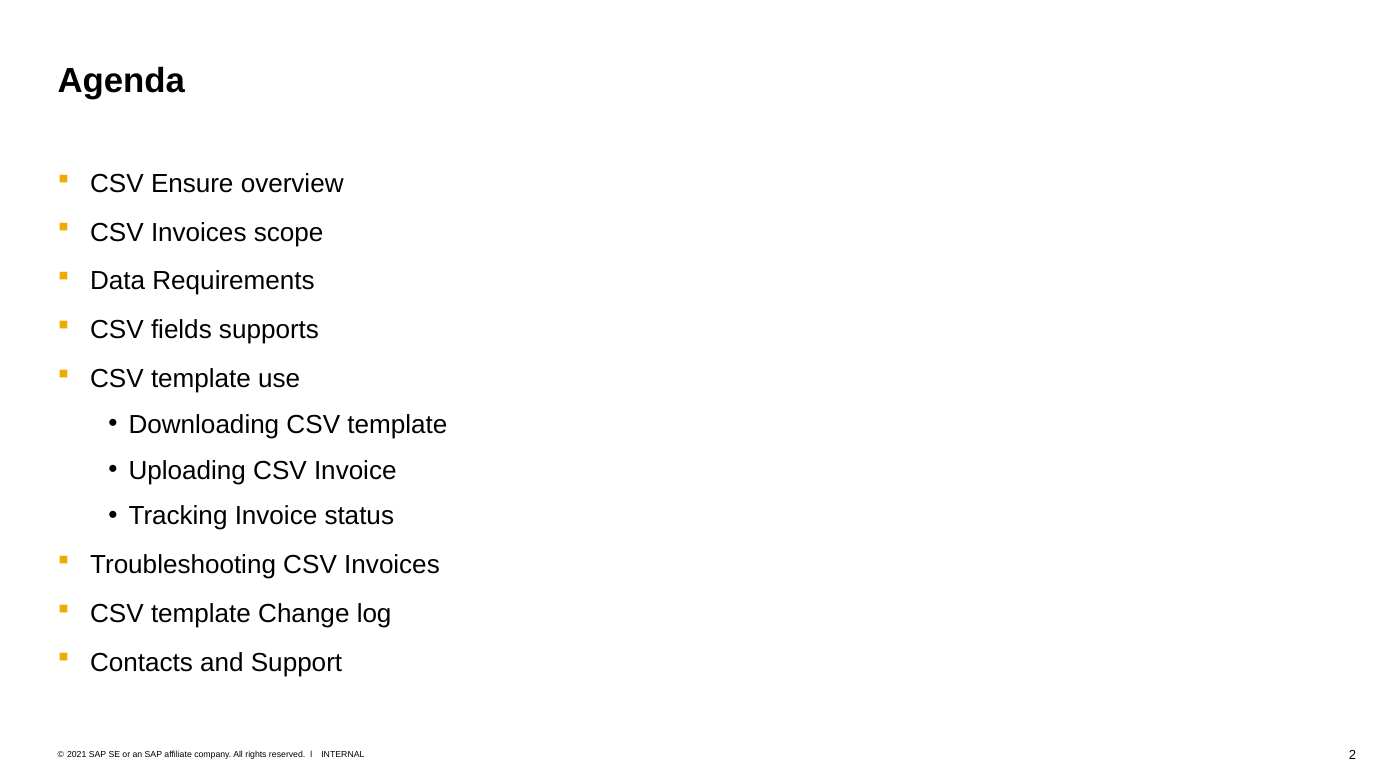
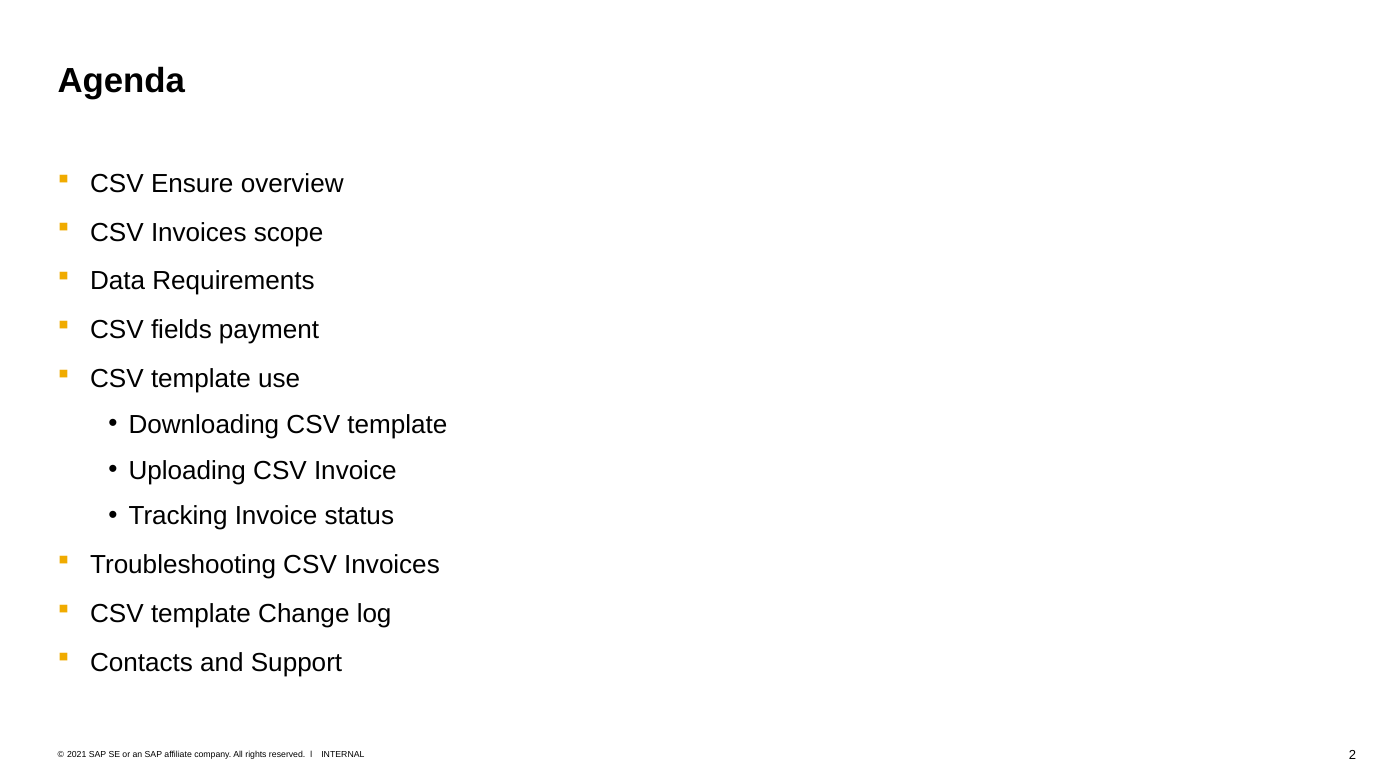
supports: supports -> payment (269, 330)
